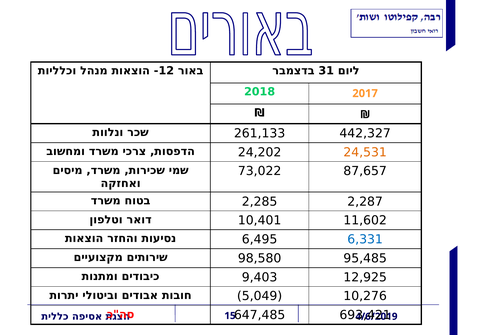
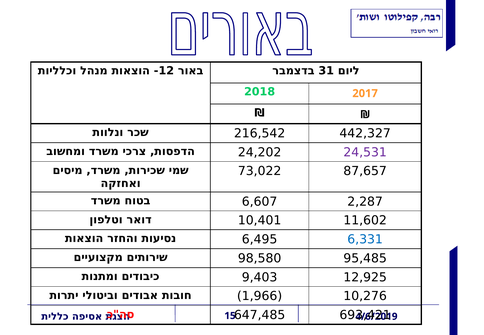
261,133: 261,133 -> 216,542 (260, 133)
24,531 colour: orange -> purple (365, 152)
2,285: 2,285 -> 6,607 (260, 202)
5,049: 5,049 -> 1,966 (260, 296)
